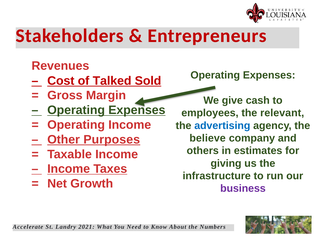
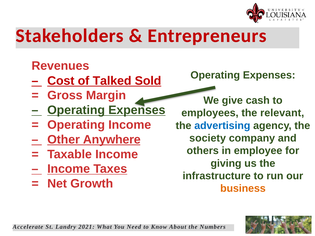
believe: believe -> society (208, 138)
Purposes: Purposes -> Anywhere (112, 140)
estimates: estimates -> employee (258, 151)
business colour: purple -> orange (243, 189)
